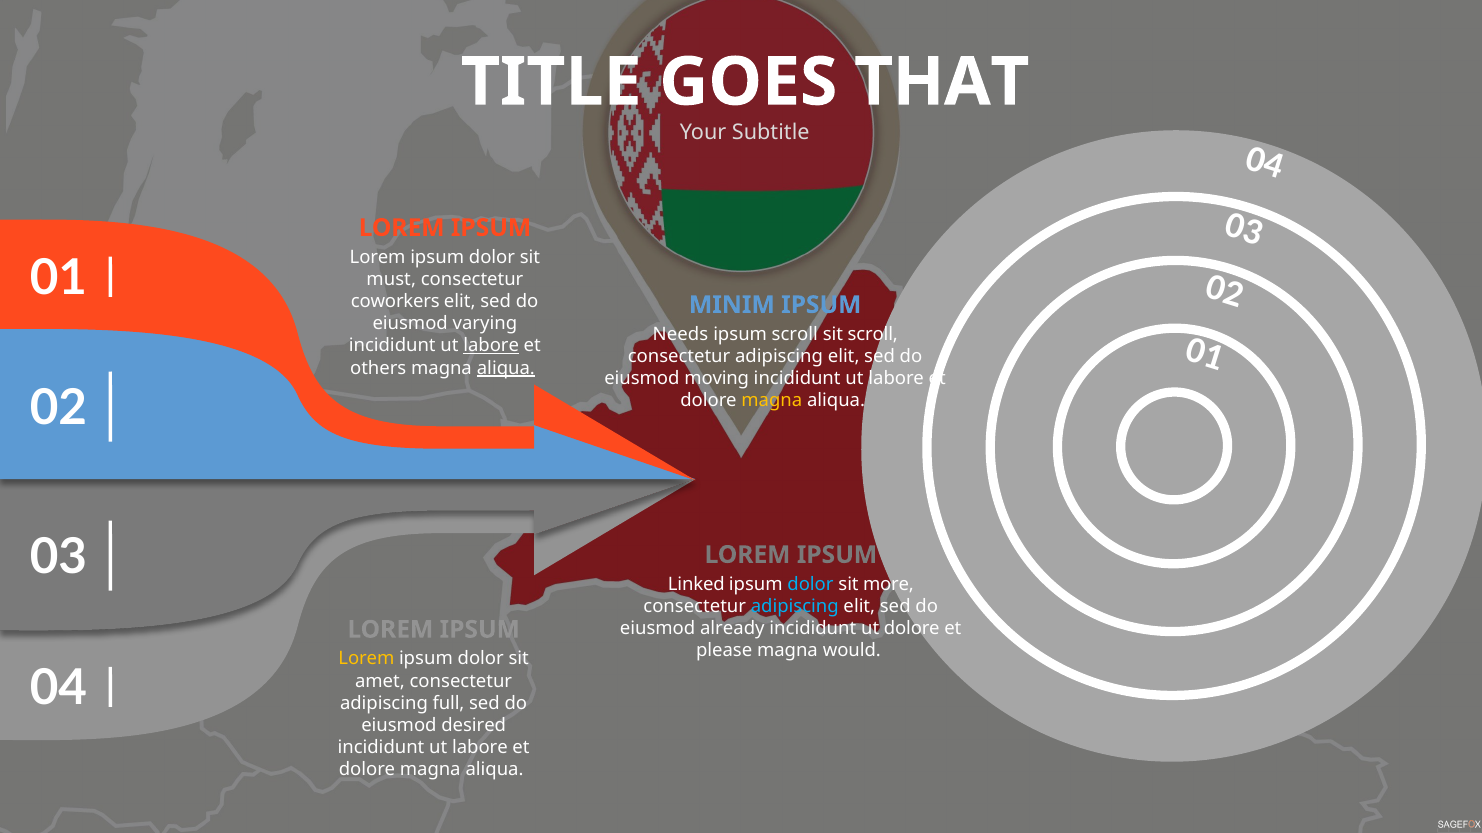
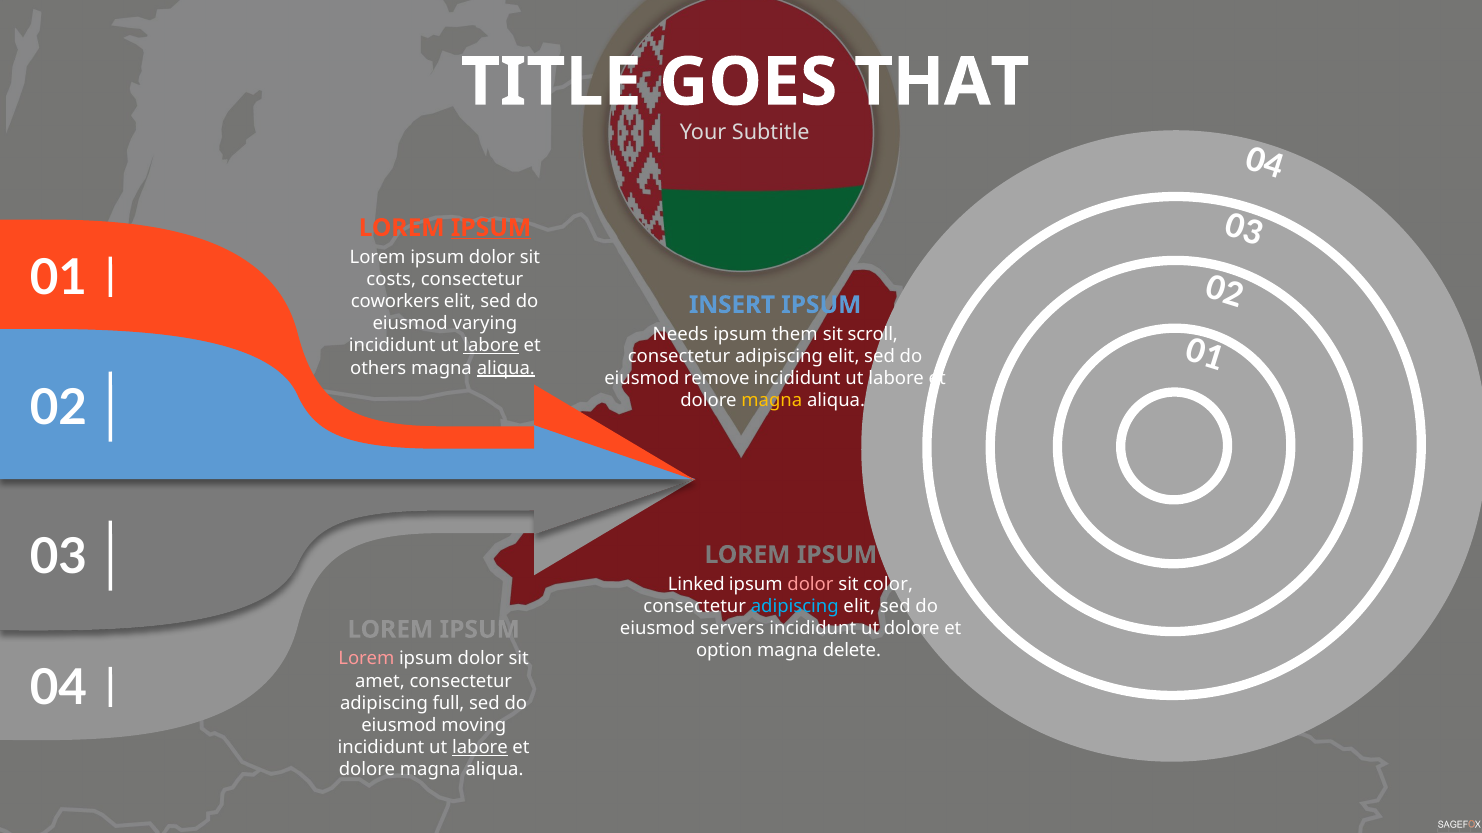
IPSUM underline: none -> present (491, 228)
must: must -> costs (391, 279)
MINIM: MINIM -> INSERT (732, 305)
ipsum scroll: scroll -> them (795, 334)
moving: moving -> remove (717, 379)
dolor colour: light blue -> pink (810, 584)
more: more -> color (888, 584)
already: already -> servers (732, 629)
please: please -> option (724, 651)
would: would -> delete (852, 651)
Lorem colour: yellow -> pink (366, 659)
desired: desired -> moving (474, 726)
labore underline: none -> present (480, 748)
